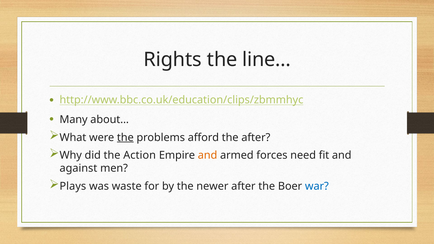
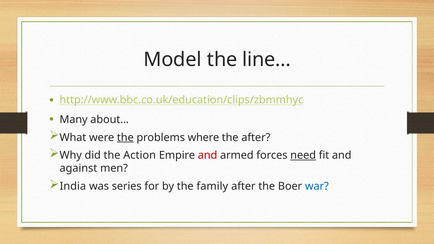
Rights: Rights -> Model (173, 60)
afford: afford -> where (203, 138)
and colour: orange -> red (208, 155)
need underline: none -> present (303, 155)
Plays: Plays -> India (73, 186)
waste: waste -> series (127, 186)
newer: newer -> family (212, 186)
